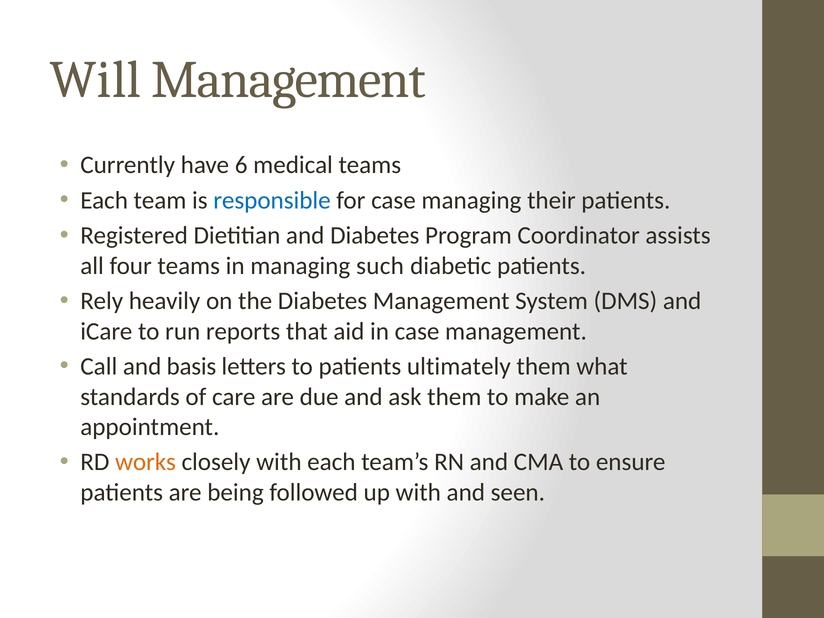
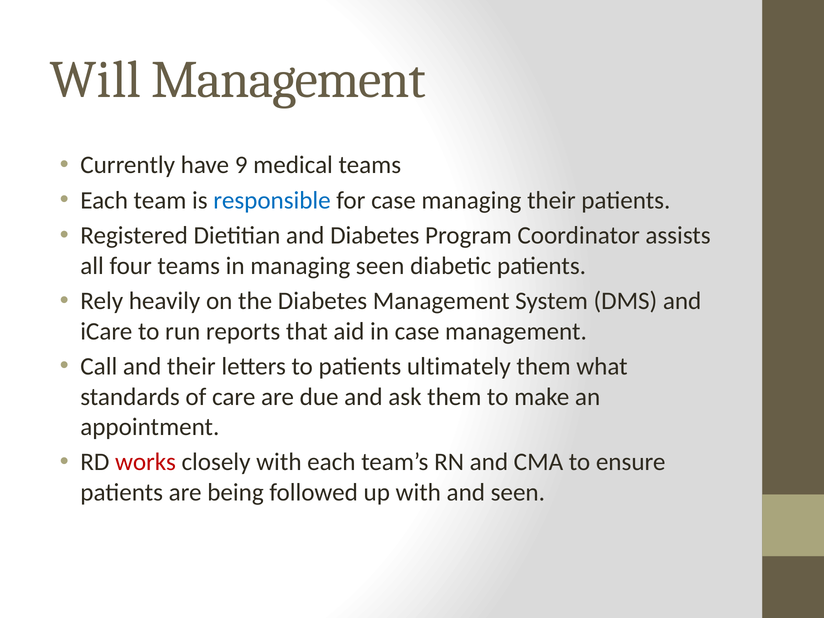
6: 6 -> 9 (241, 165)
managing such: such -> seen (380, 266)
and basis: basis -> their (191, 367)
works colour: orange -> red (146, 462)
